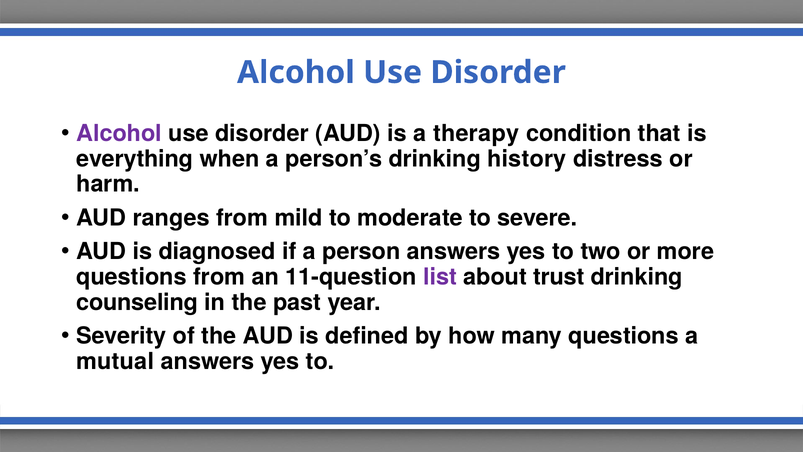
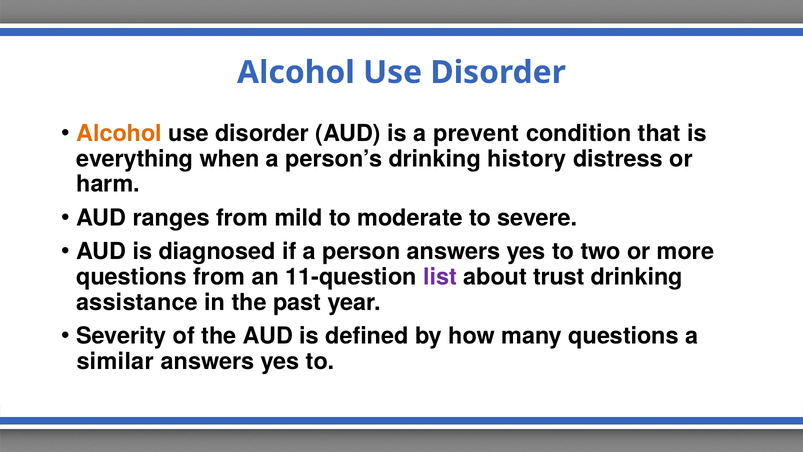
Alcohol colour: purple -> orange (119, 134)
therapy: therapy -> prevent (476, 134)
counseling: counseling -> assistance (137, 302)
mutual: mutual -> similar (115, 361)
